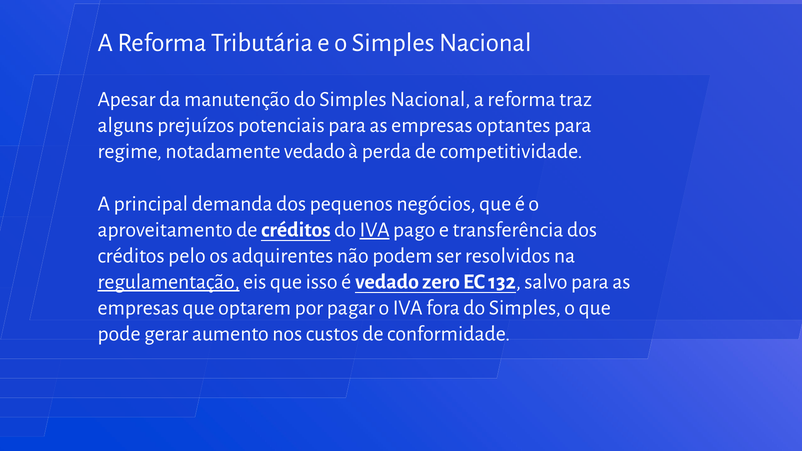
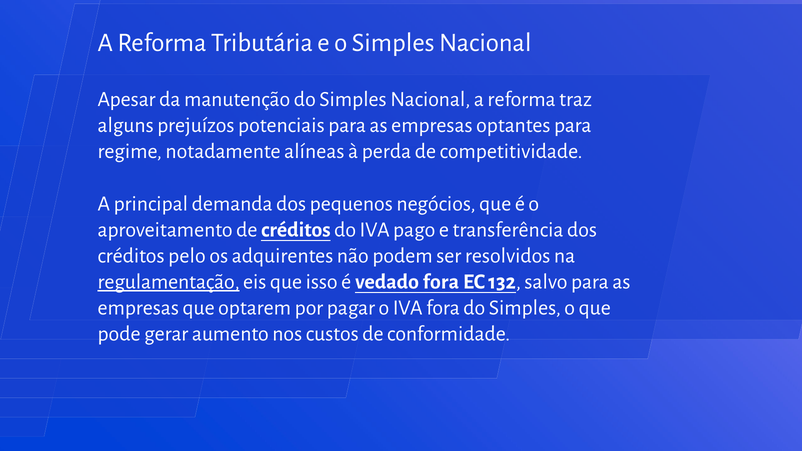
notadamente vedado: vedado -> alíneas (314, 151)
IVA underline: present -> none (375, 230)
vedado zero: zero -> fora (441, 282)
